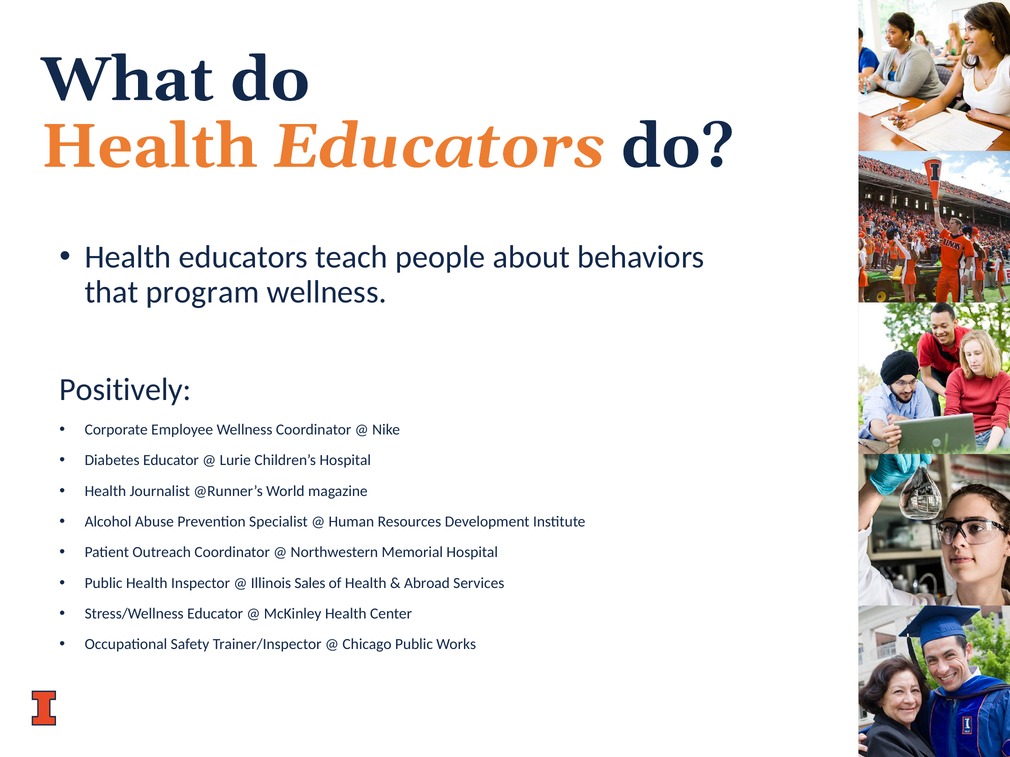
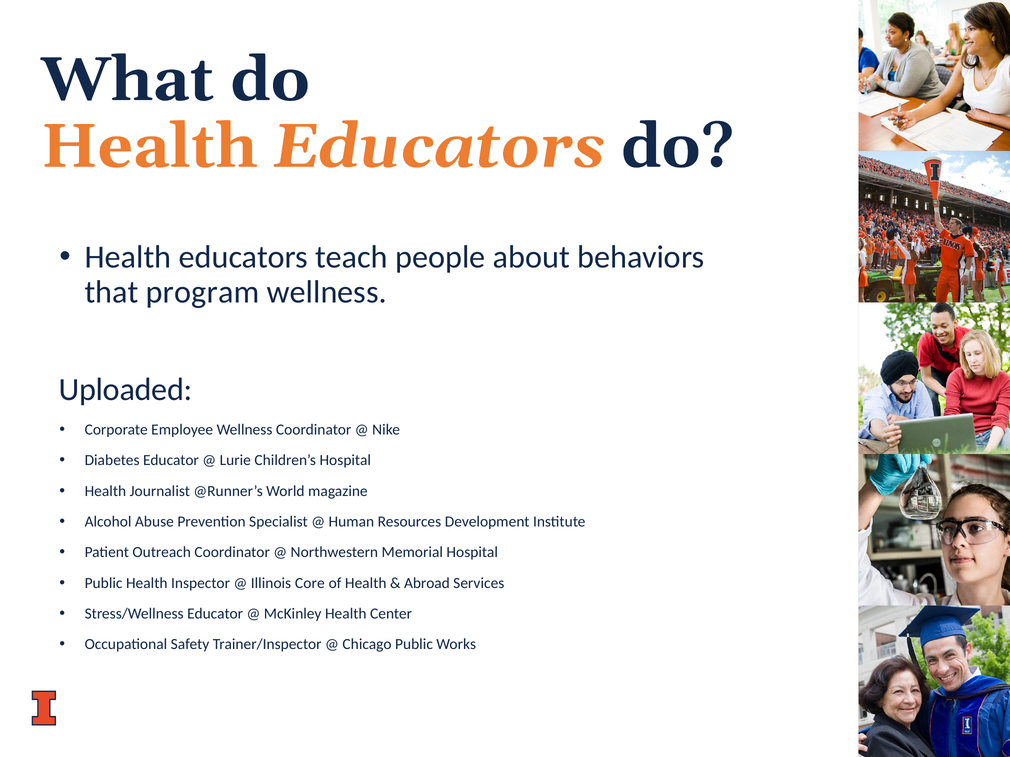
Positively: Positively -> Uploaded (126, 390)
Sales: Sales -> Core (310, 583)
